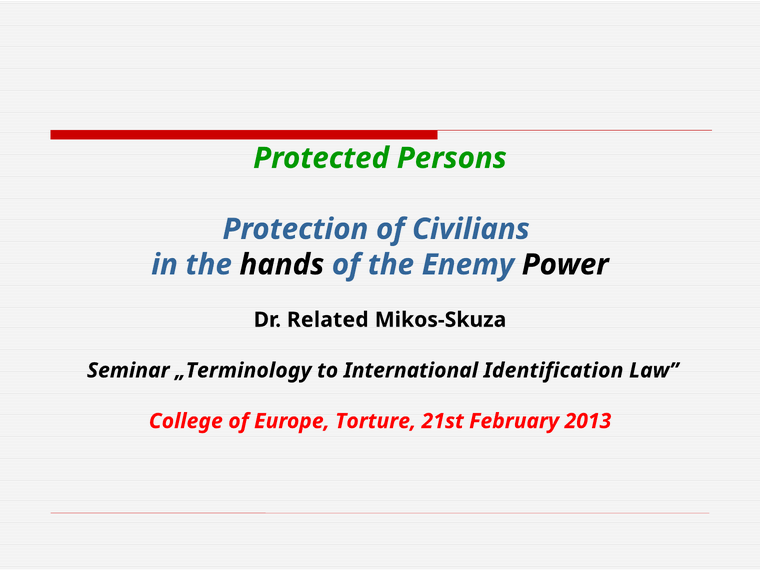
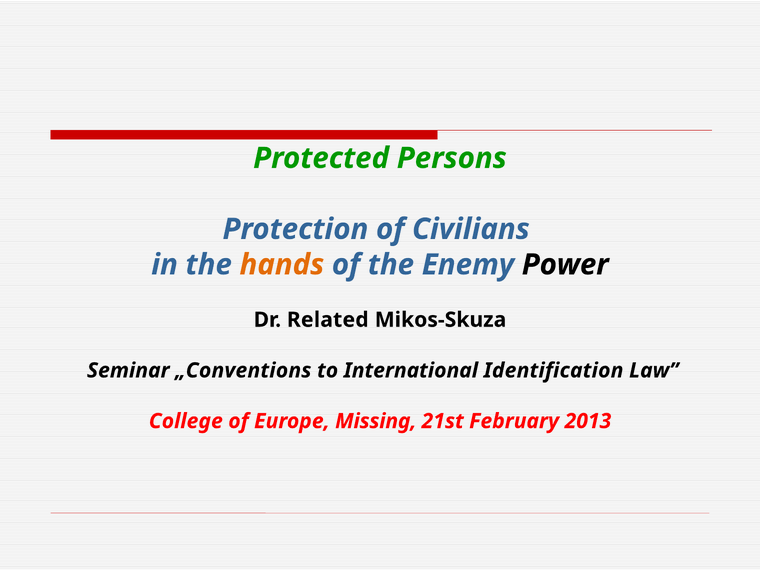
hands colour: black -> orange (282, 265)
„Terminology: „Terminology -> „Conventions (243, 370)
Torture: Torture -> Missing (376, 421)
